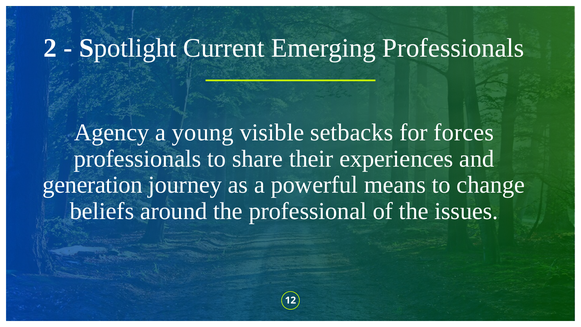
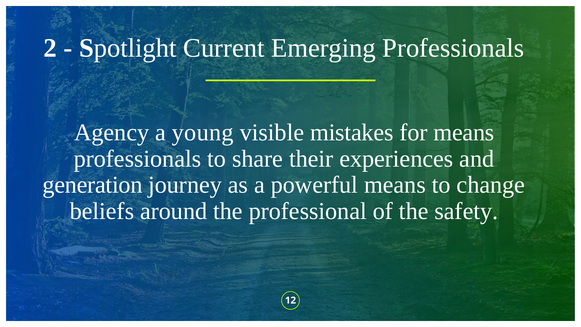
setbacks: setbacks -> mistakes (352, 132)
for forces: forces -> means (464, 132)
issues: issues -> safety (466, 211)
